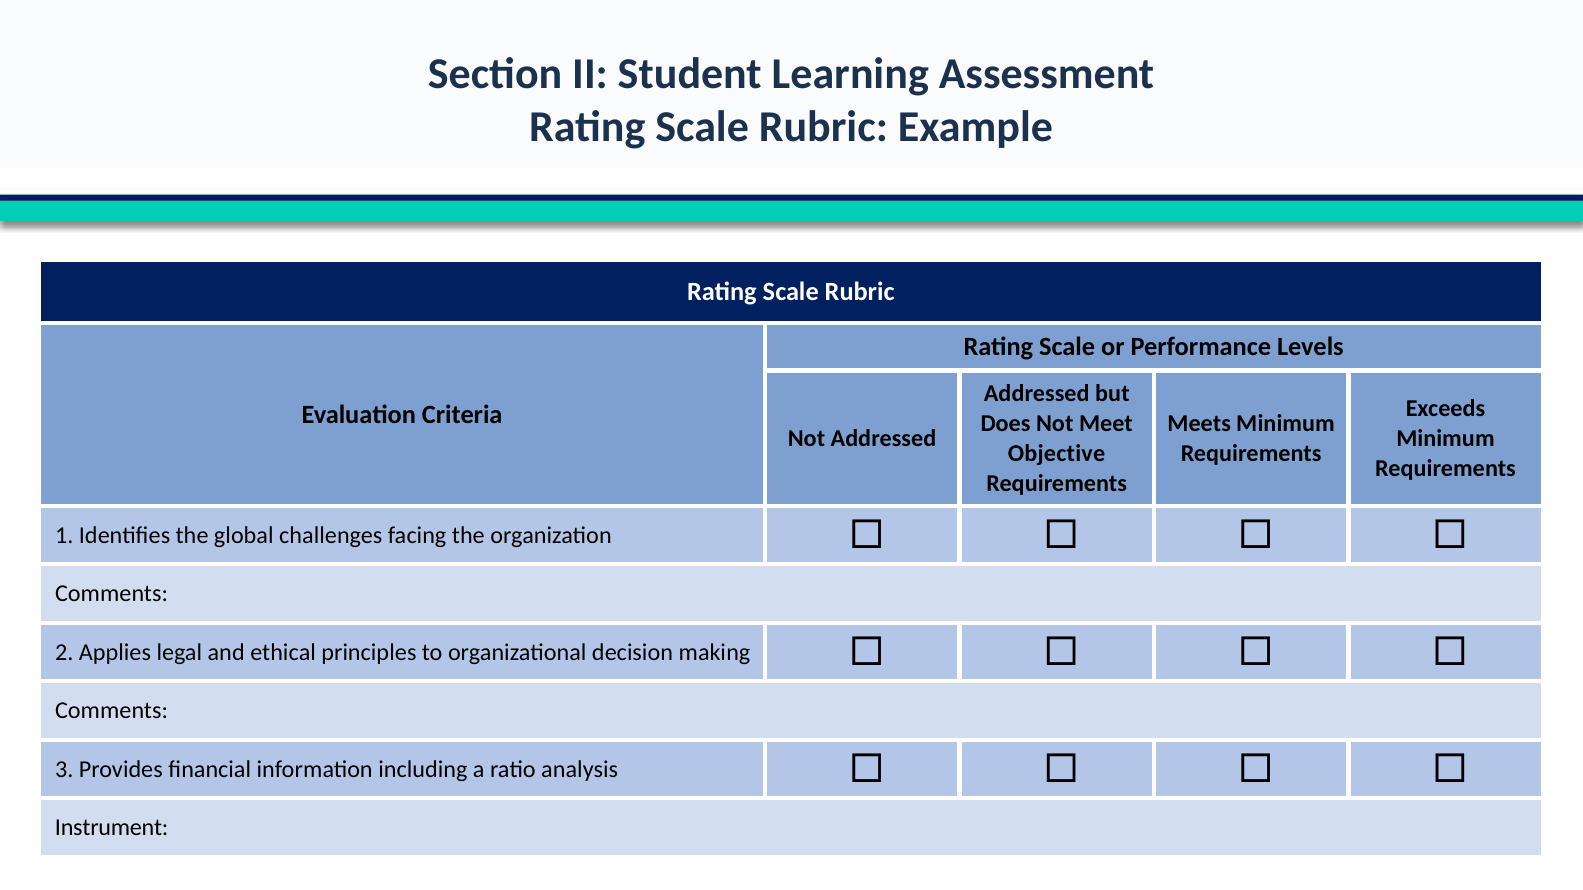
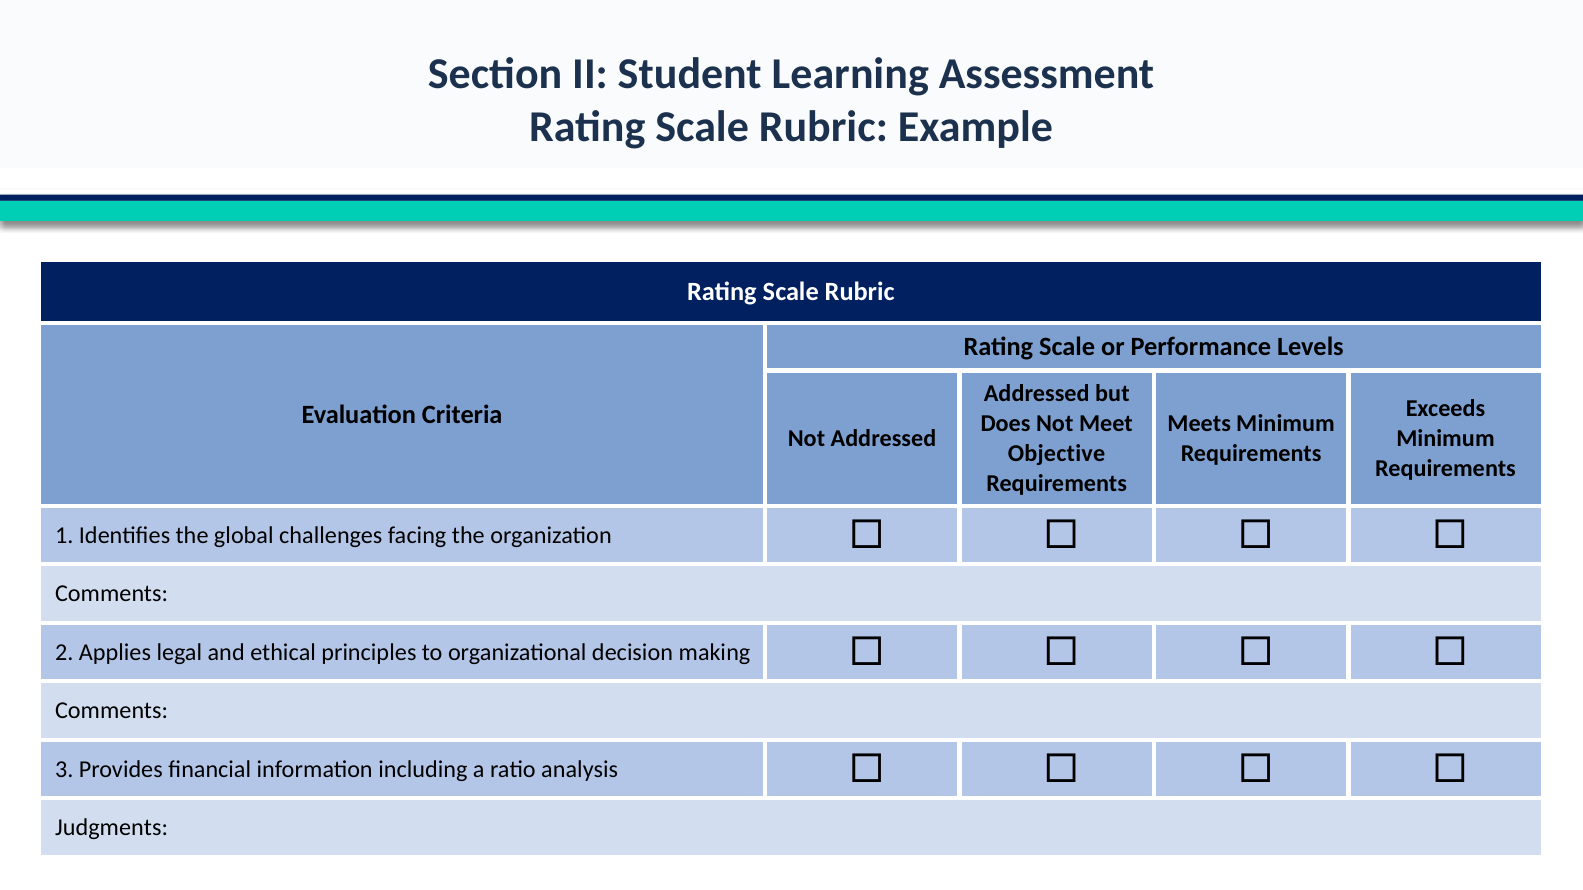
Instrument: Instrument -> Judgments (112, 828)
